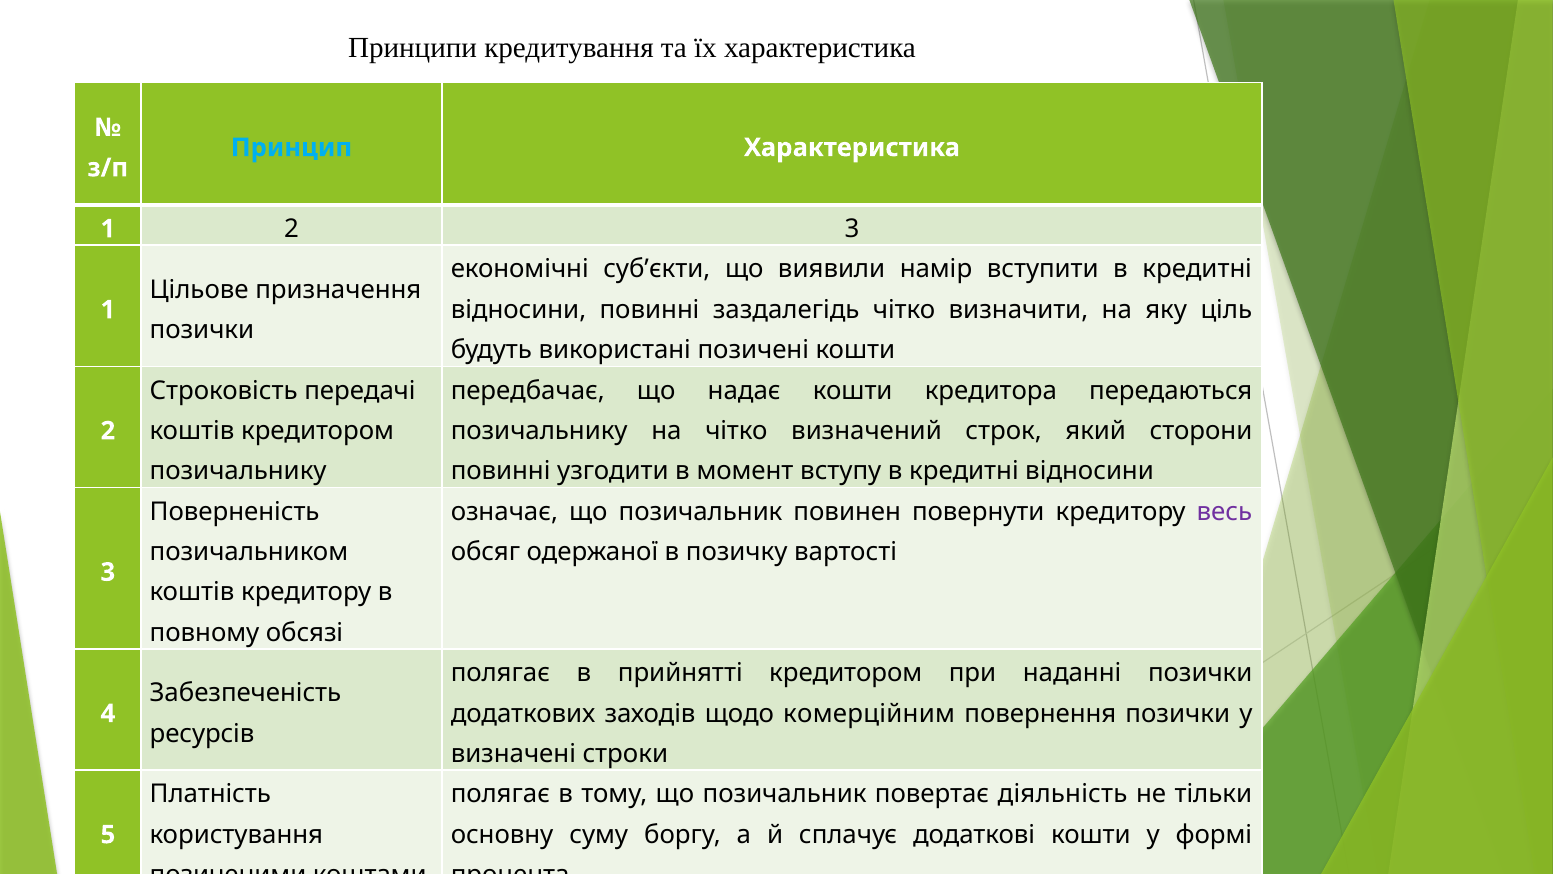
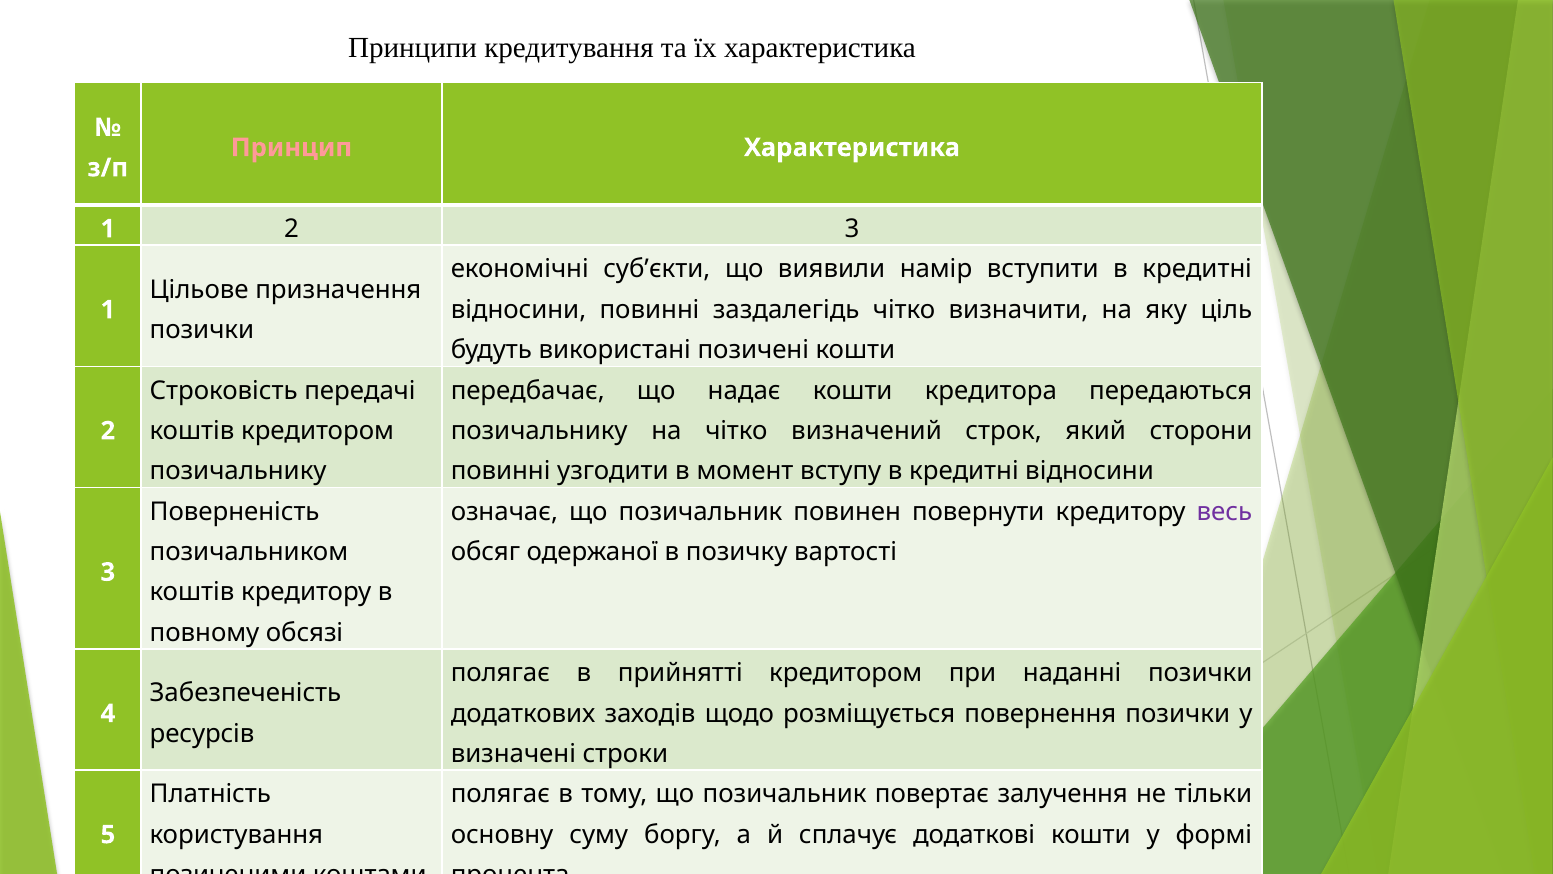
Принцип colour: light blue -> pink (291, 148)
комерційним: комерційним -> розміщується (869, 713)
діяльність: діяльність -> залучення (1063, 794)
